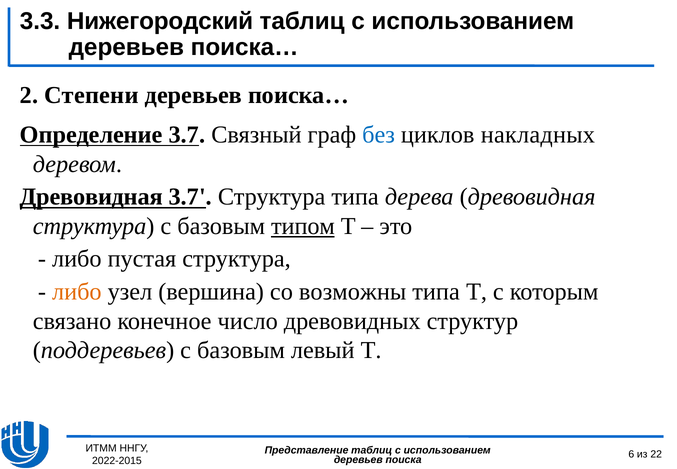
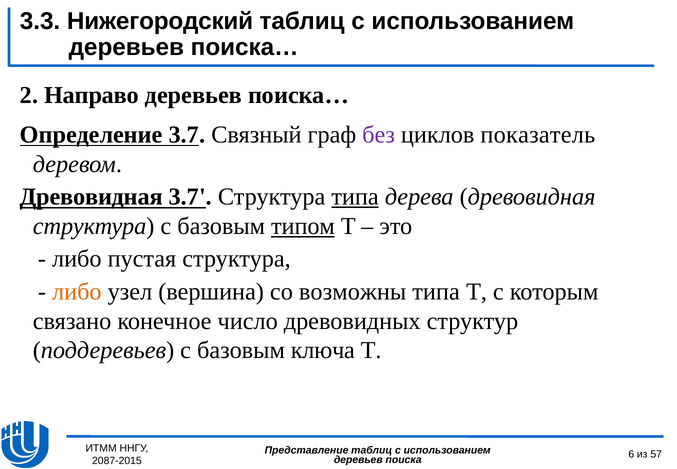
Степени: Степени -> Направо (92, 95)
без colour: blue -> purple (379, 135)
накладных: накладных -> показатель (538, 135)
типа underline: none -> present (355, 197)
левый: левый -> ключа (323, 350)
22: 22 -> 57 (656, 454)
2022-2015: 2022-2015 -> 2087-2015 (117, 461)
